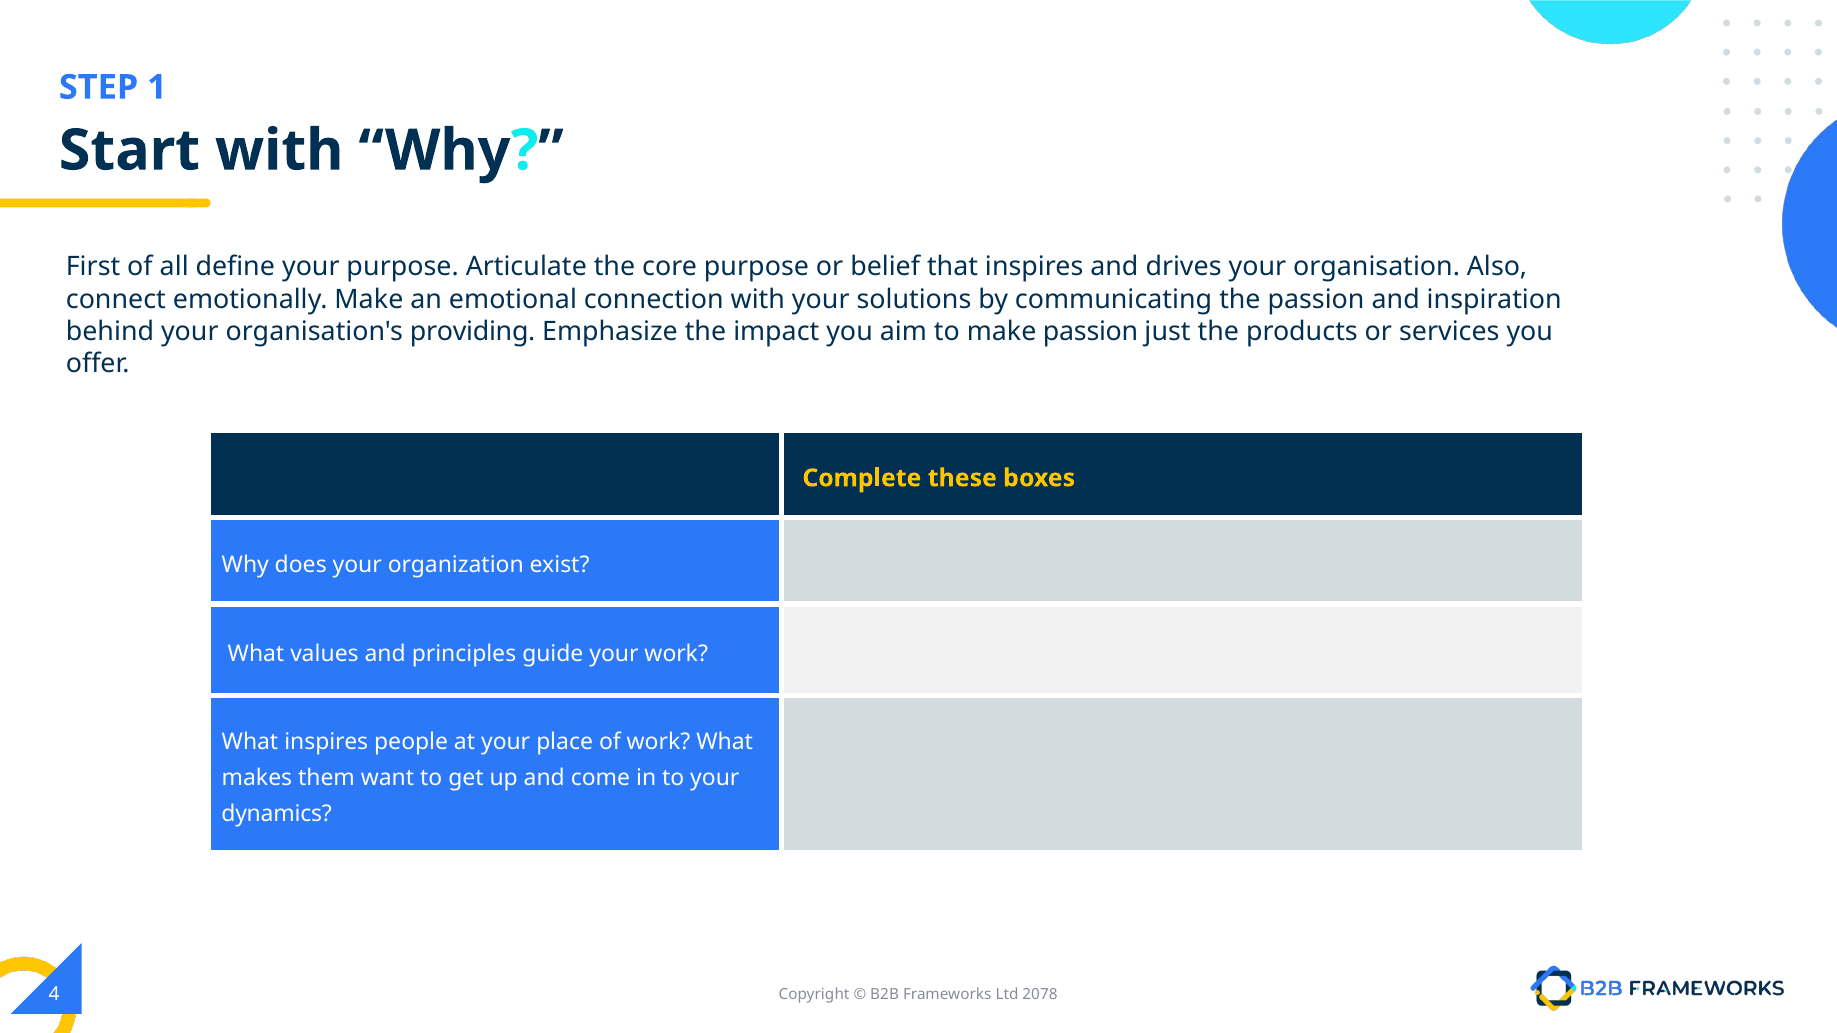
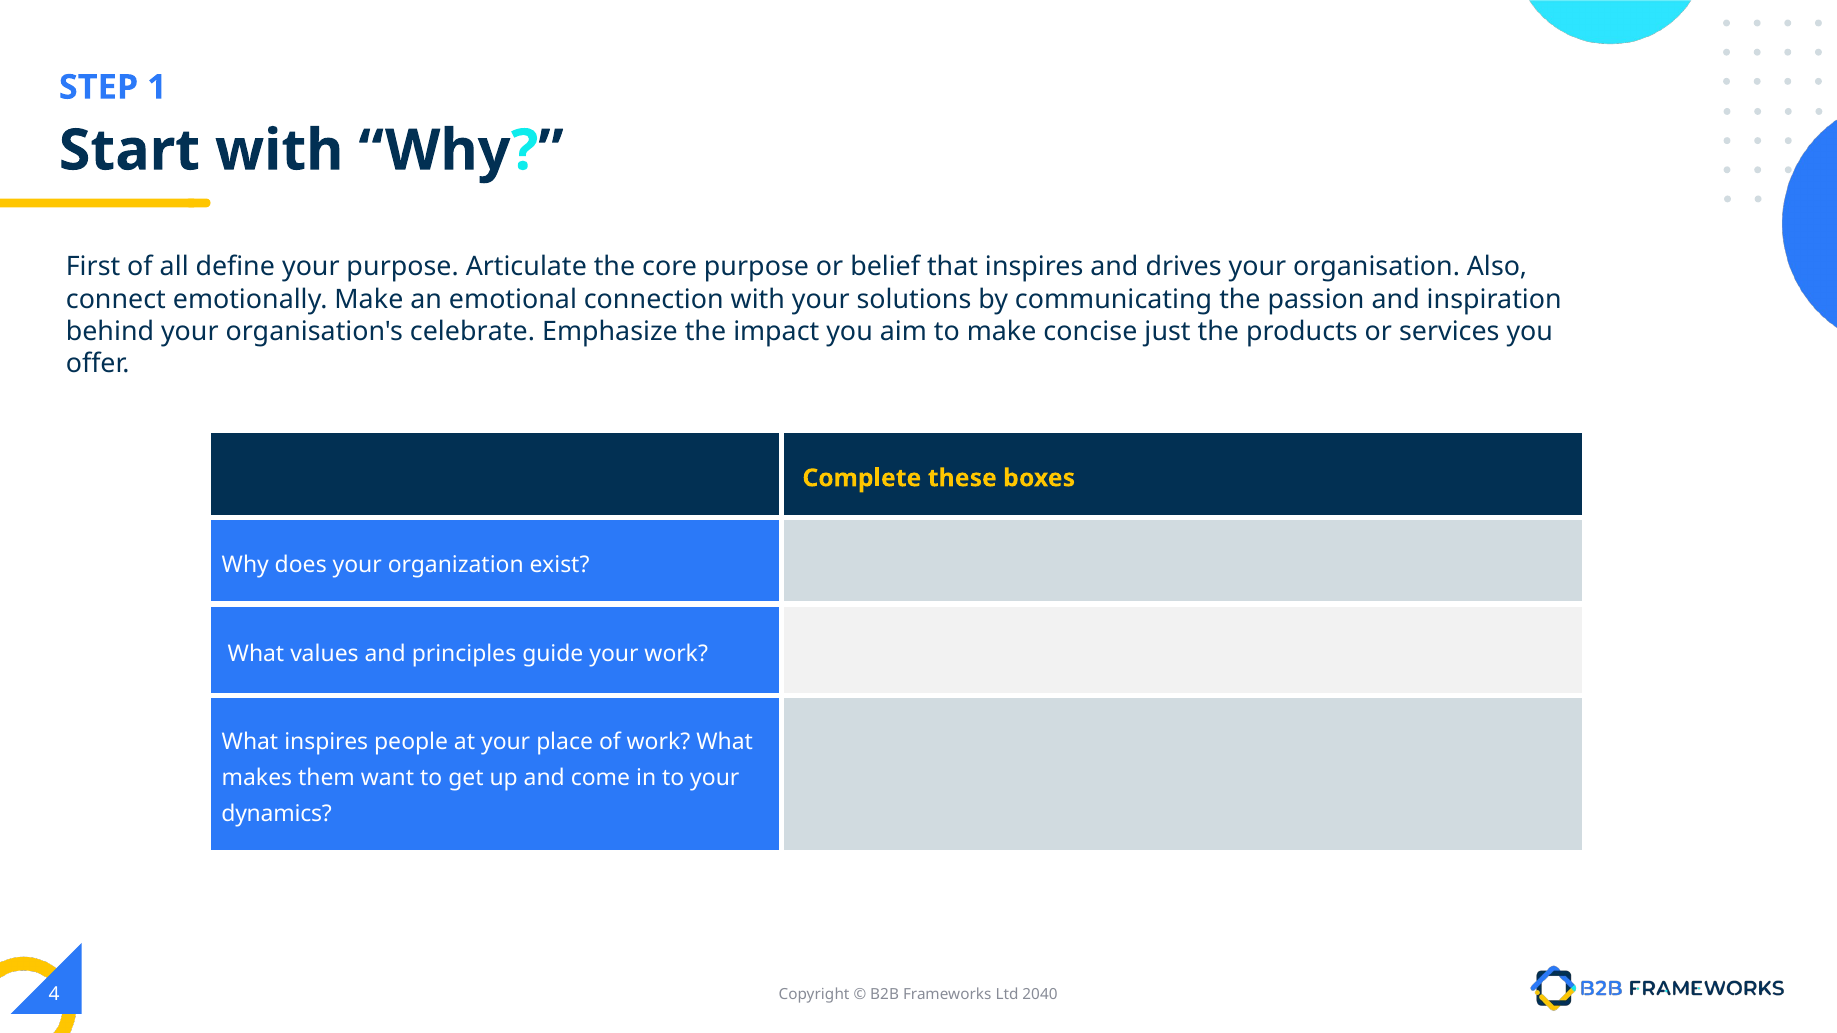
providing: providing -> celebrate (472, 332)
make passion: passion -> concise (1090, 332)
2078: 2078 -> 2040 (1040, 995)
